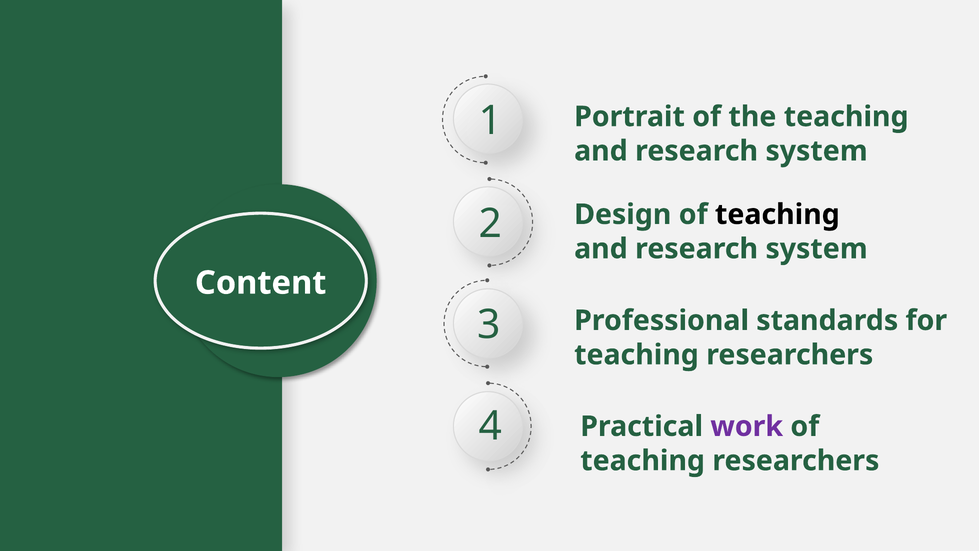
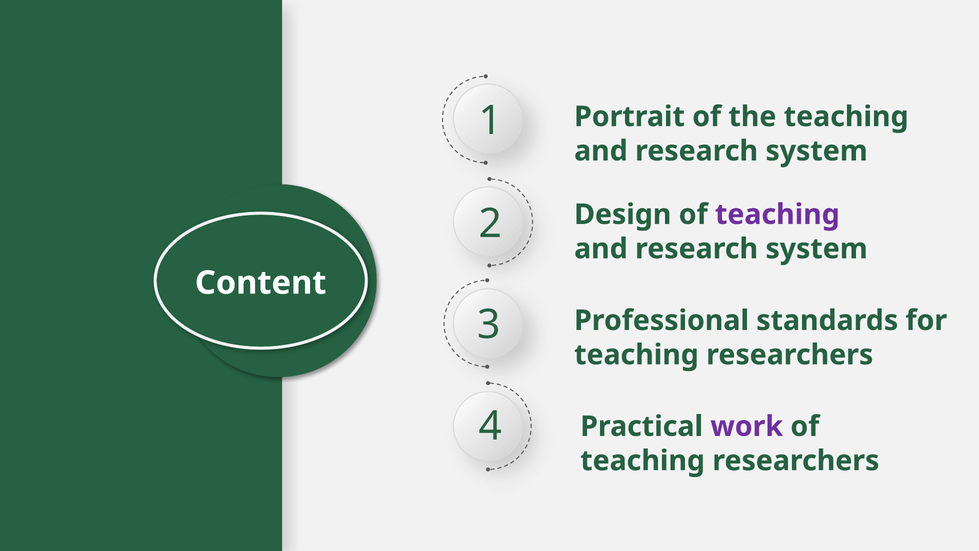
teaching colour: black -> purple (777, 214)
